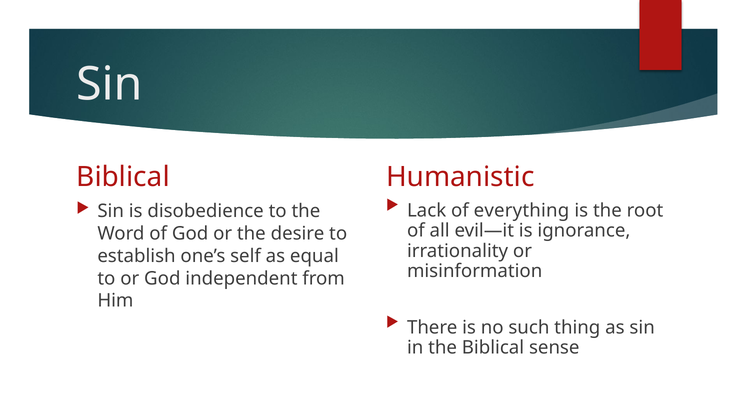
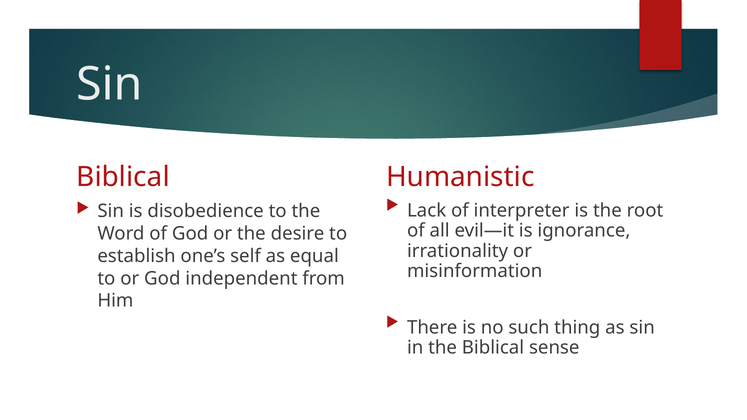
everything: everything -> interpreter (522, 211)
